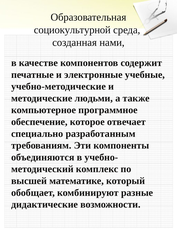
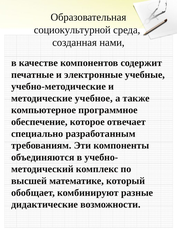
людьми: людьми -> учебное (94, 98)
